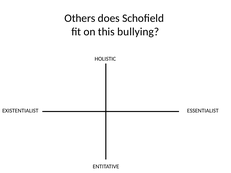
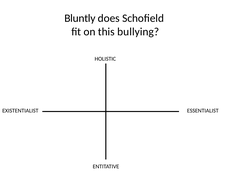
Others: Others -> Bluntly (80, 18)
